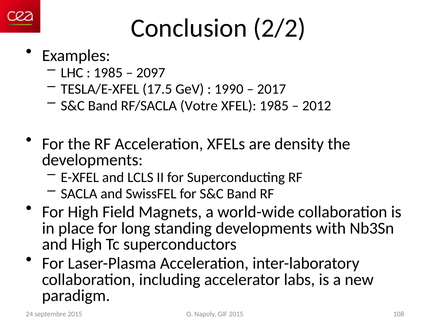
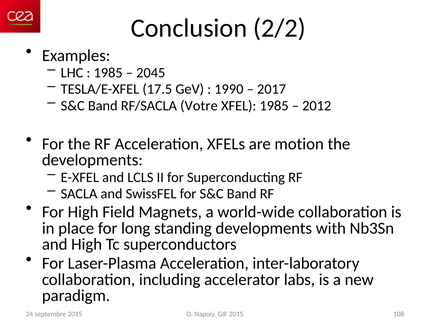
2097: 2097 -> 2045 (151, 73)
density: density -> motion (299, 144)
